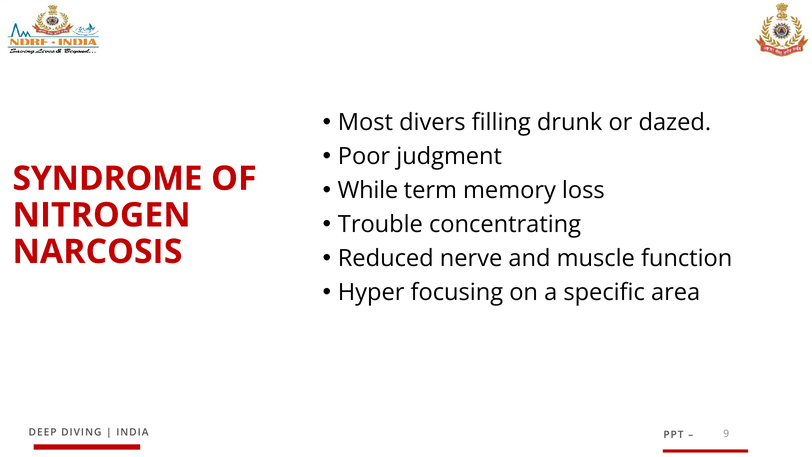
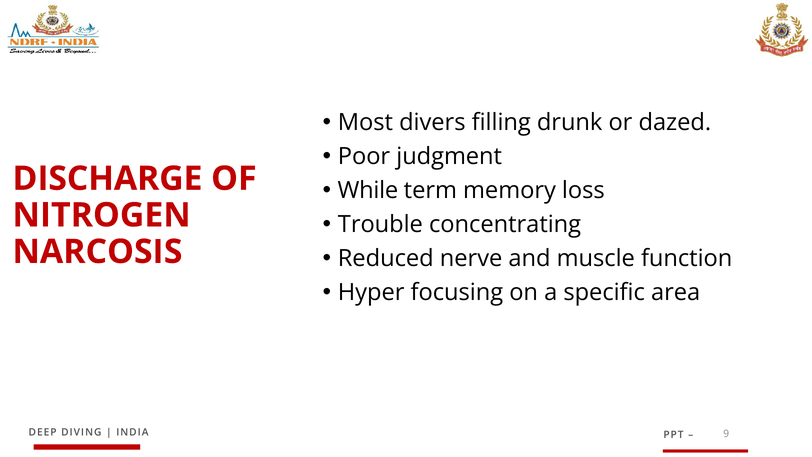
SYNDROME: SYNDROME -> DISCHARGE (107, 179)
